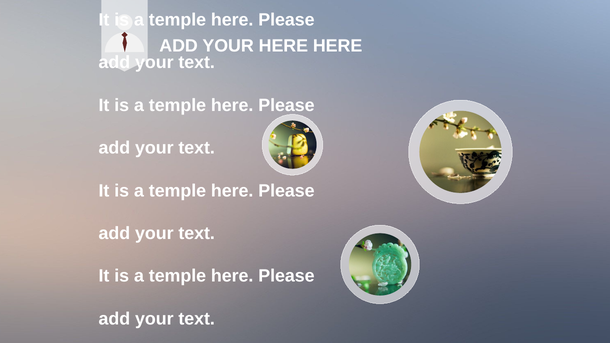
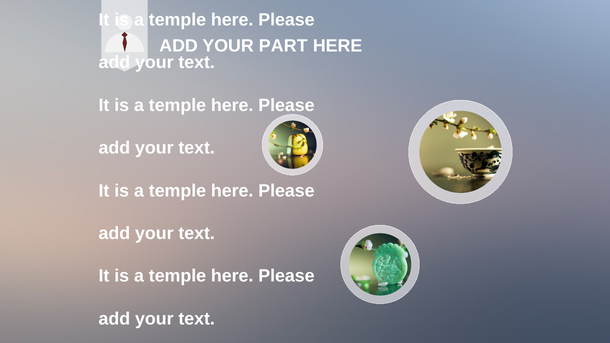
YOUR HERE: HERE -> PART (283, 46)
